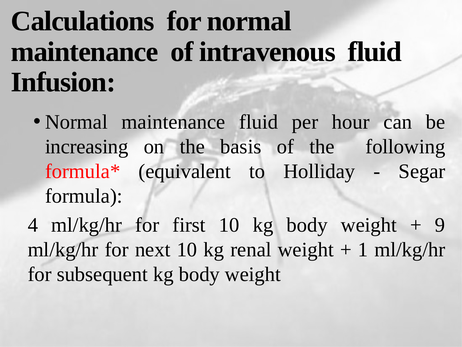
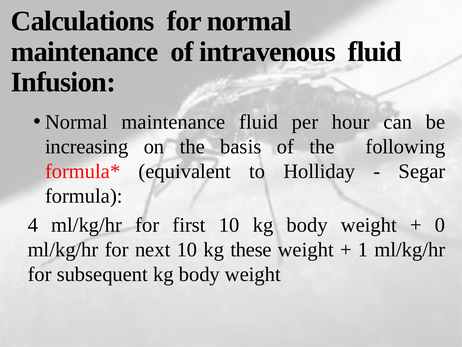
9: 9 -> 0 (440, 225)
renal: renal -> these (251, 249)
